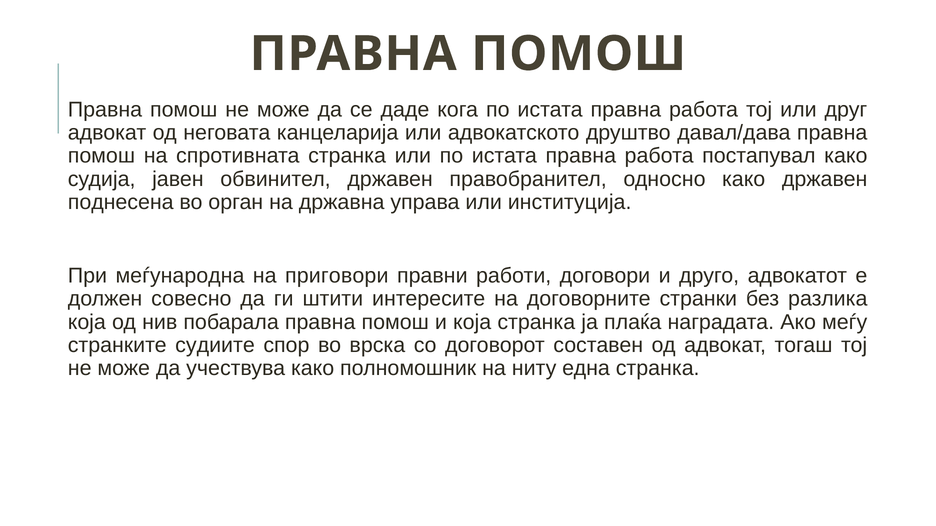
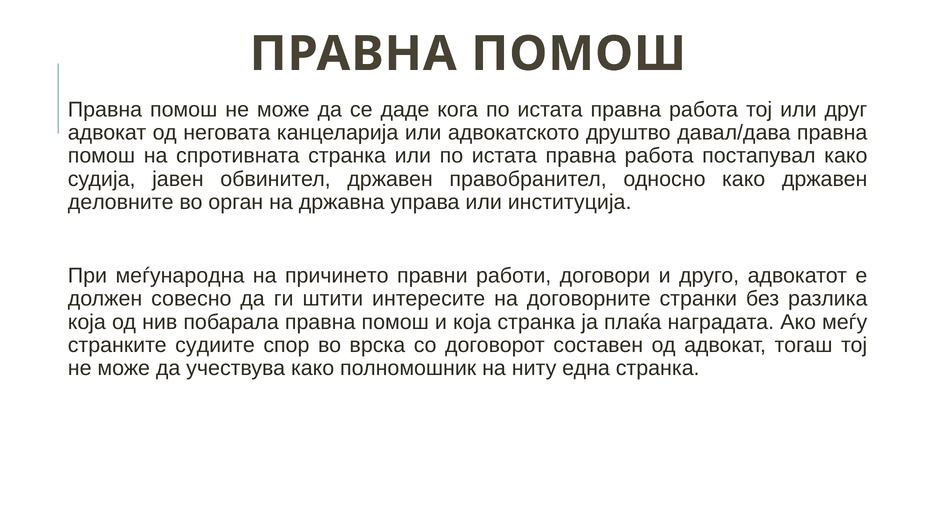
поднесена: поднесена -> деловните (121, 202)
приговори: приговори -> причинето (337, 276)
